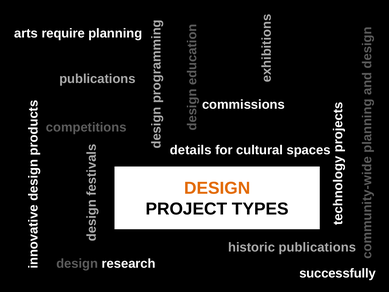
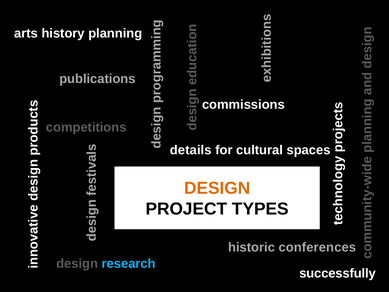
require: require -> history (63, 33)
historic publications: publications -> conferences (317, 247)
research colour: white -> light blue (129, 263)
